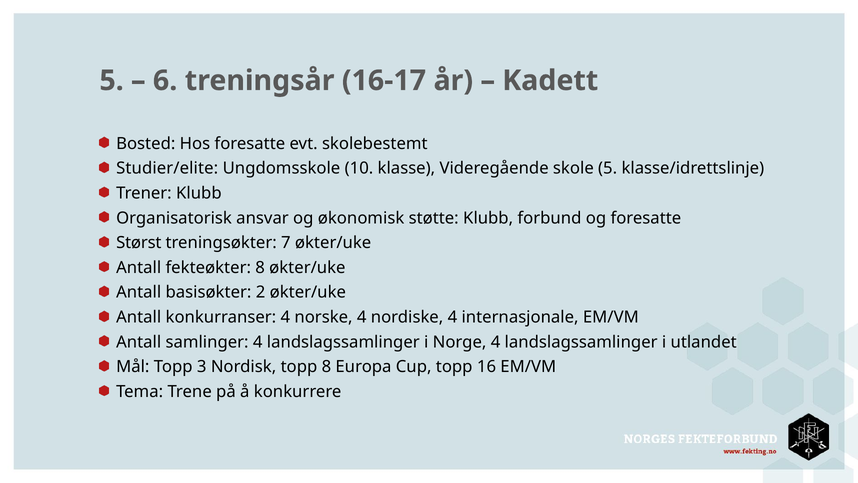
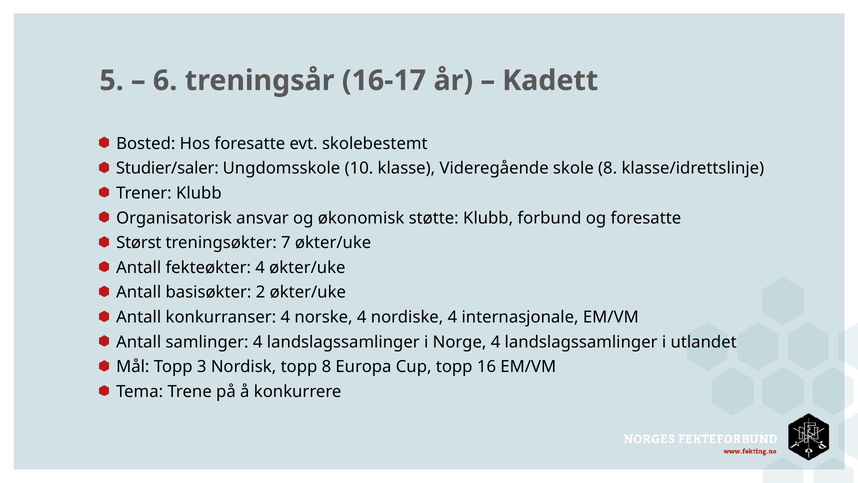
Studier/elite: Studier/elite -> Studier/saler (167, 168)
skole 5: 5 -> 8 (608, 168)
fekteøkter 8: 8 -> 4 (260, 267)
